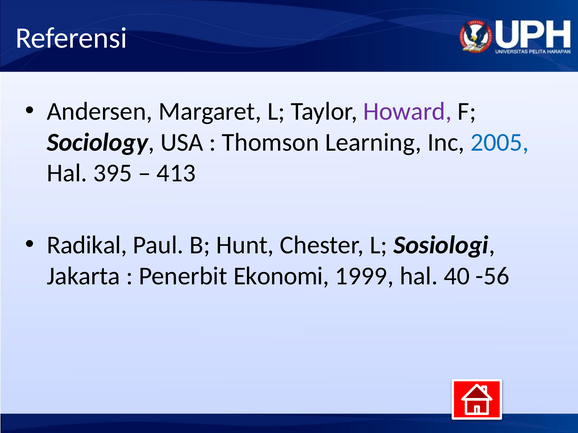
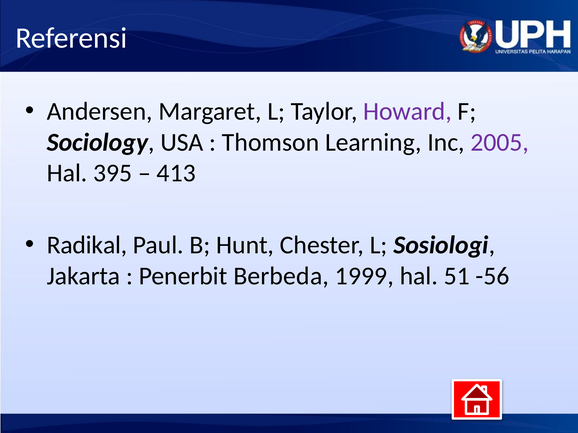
2005 colour: blue -> purple (500, 143)
Ekonomi: Ekonomi -> Berbeda (281, 276)
40: 40 -> 51 (457, 276)
